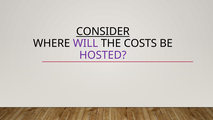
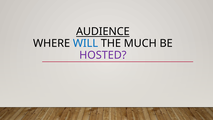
CONSIDER: CONSIDER -> AUDIENCE (103, 32)
WILL colour: purple -> blue (85, 43)
COSTS: COSTS -> MUCH (140, 43)
